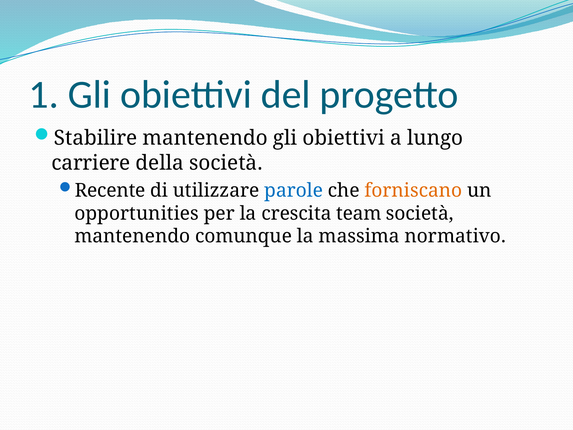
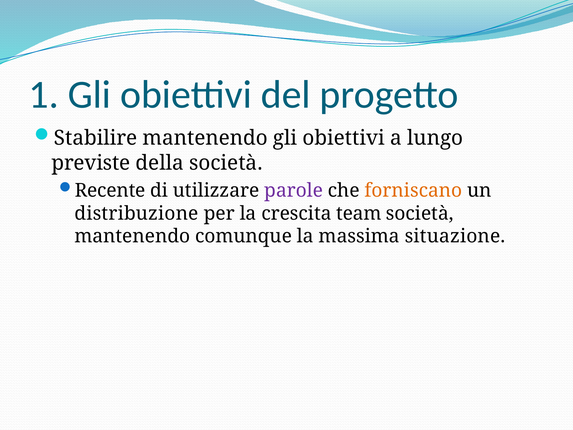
carriere: carriere -> previste (91, 163)
parole colour: blue -> purple (294, 190)
opportunities: opportunities -> distribuzione (137, 213)
normativo: normativo -> situazione (455, 236)
